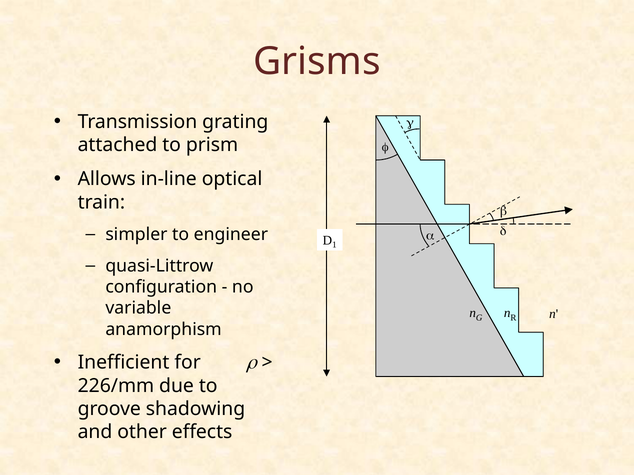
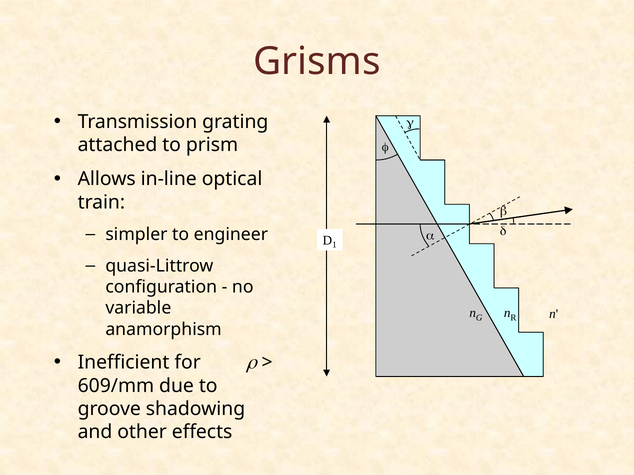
226/mm: 226/mm -> 609/mm (116, 386)
